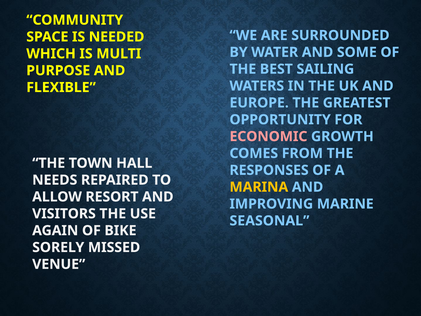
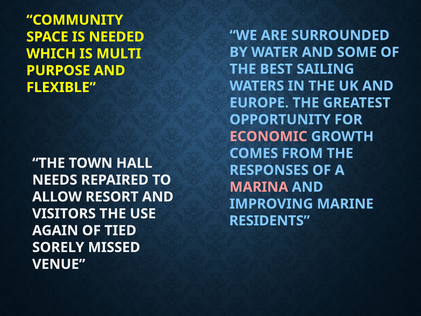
MARINA colour: yellow -> pink (259, 187)
SEASONAL: SEASONAL -> RESIDENTS (270, 221)
BIKE: BIKE -> TIED (120, 230)
